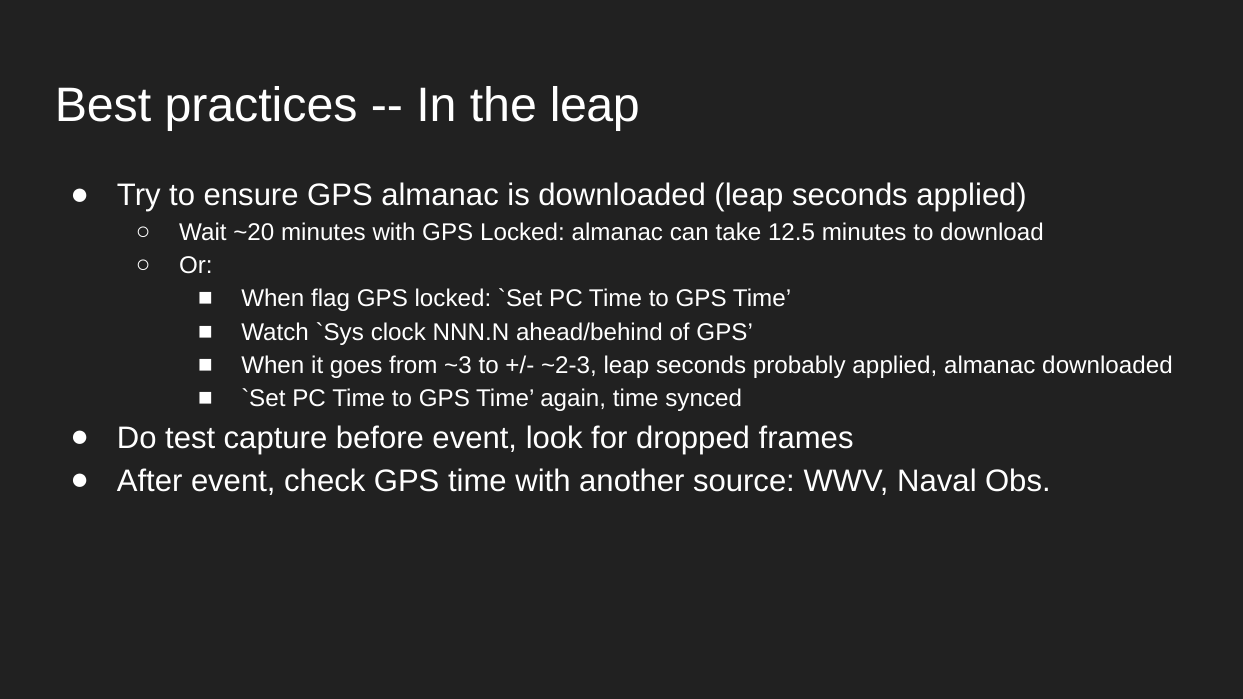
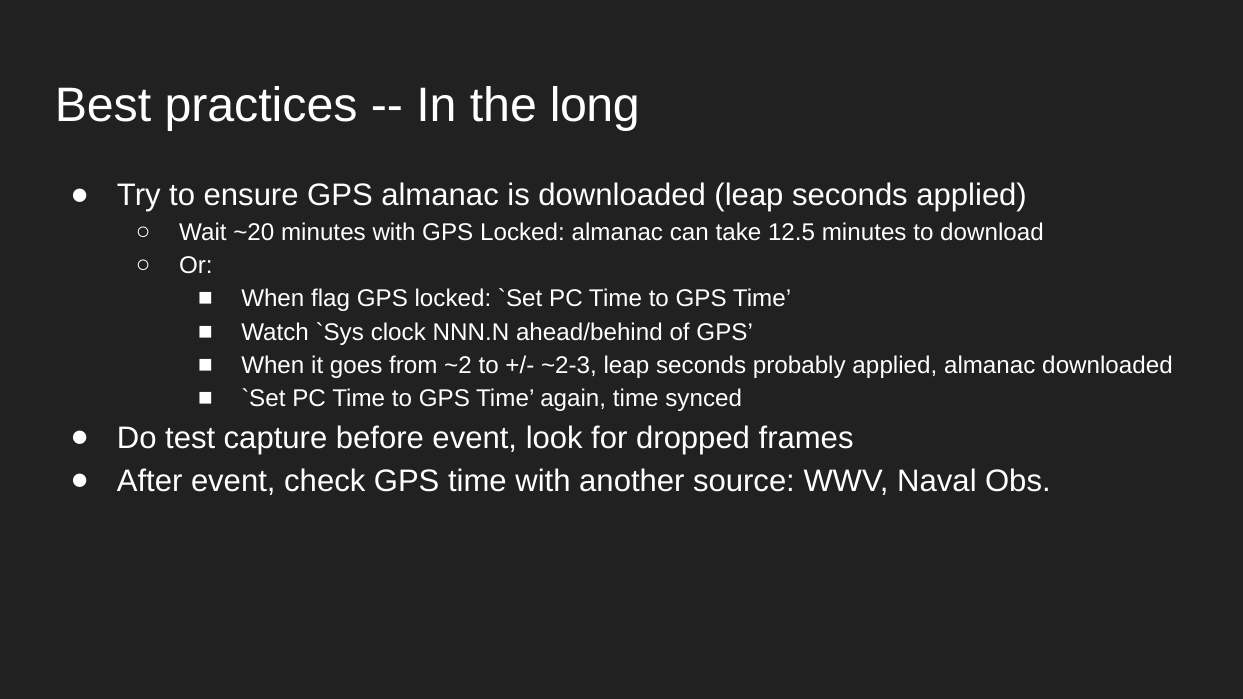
the leap: leap -> long (595, 105)
~3: ~3 -> ~2 (458, 366)
